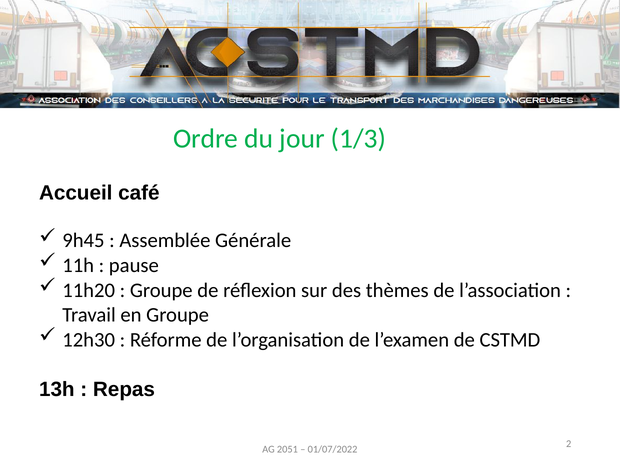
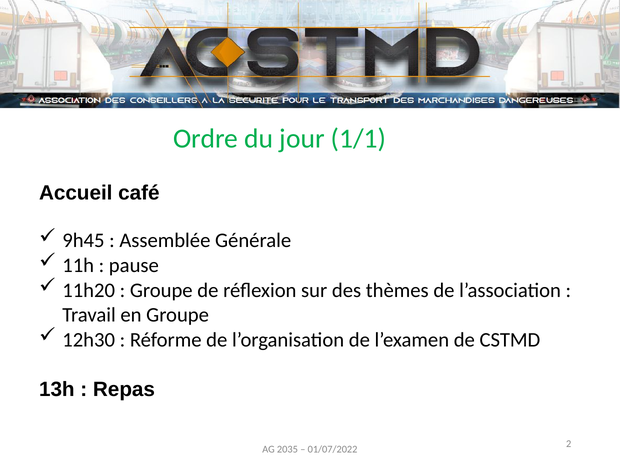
1/3: 1/3 -> 1/1 (359, 139)
2051: 2051 -> 2035 (287, 449)
